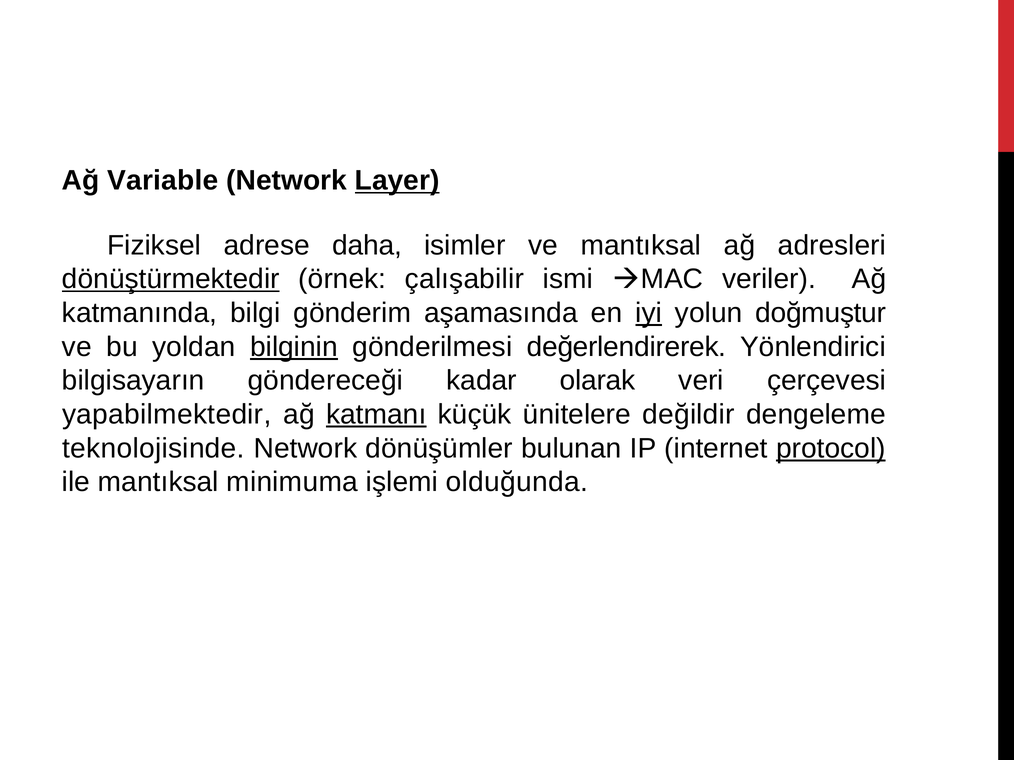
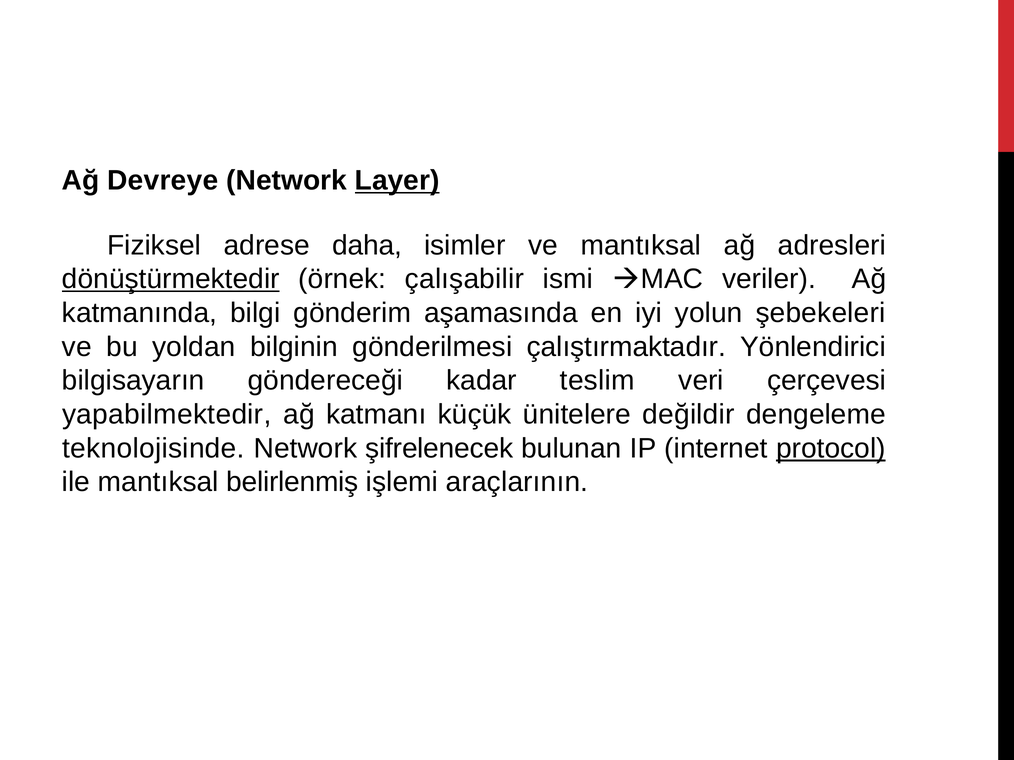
Variable: Variable -> Devreye (163, 181)
iyi underline: present -> none (649, 313)
doğmuştur: doğmuştur -> şebekeleri (820, 313)
bilginin underline: present -> none (294, 347)
değerlendirerek: değerlendirerek -> çalıştırmaktadır (626, 347)
olarak: olarak -> teslim (597, 381)
katmanı underline: present -> none (376, 415)
dönüşümler: dönüşümler -> şifrelenecek (439, 449)
minimuma: minimuma -> belirlenmiş (292, 482)
olduğunda: olduğunda -> araçlarının (517, 482)
